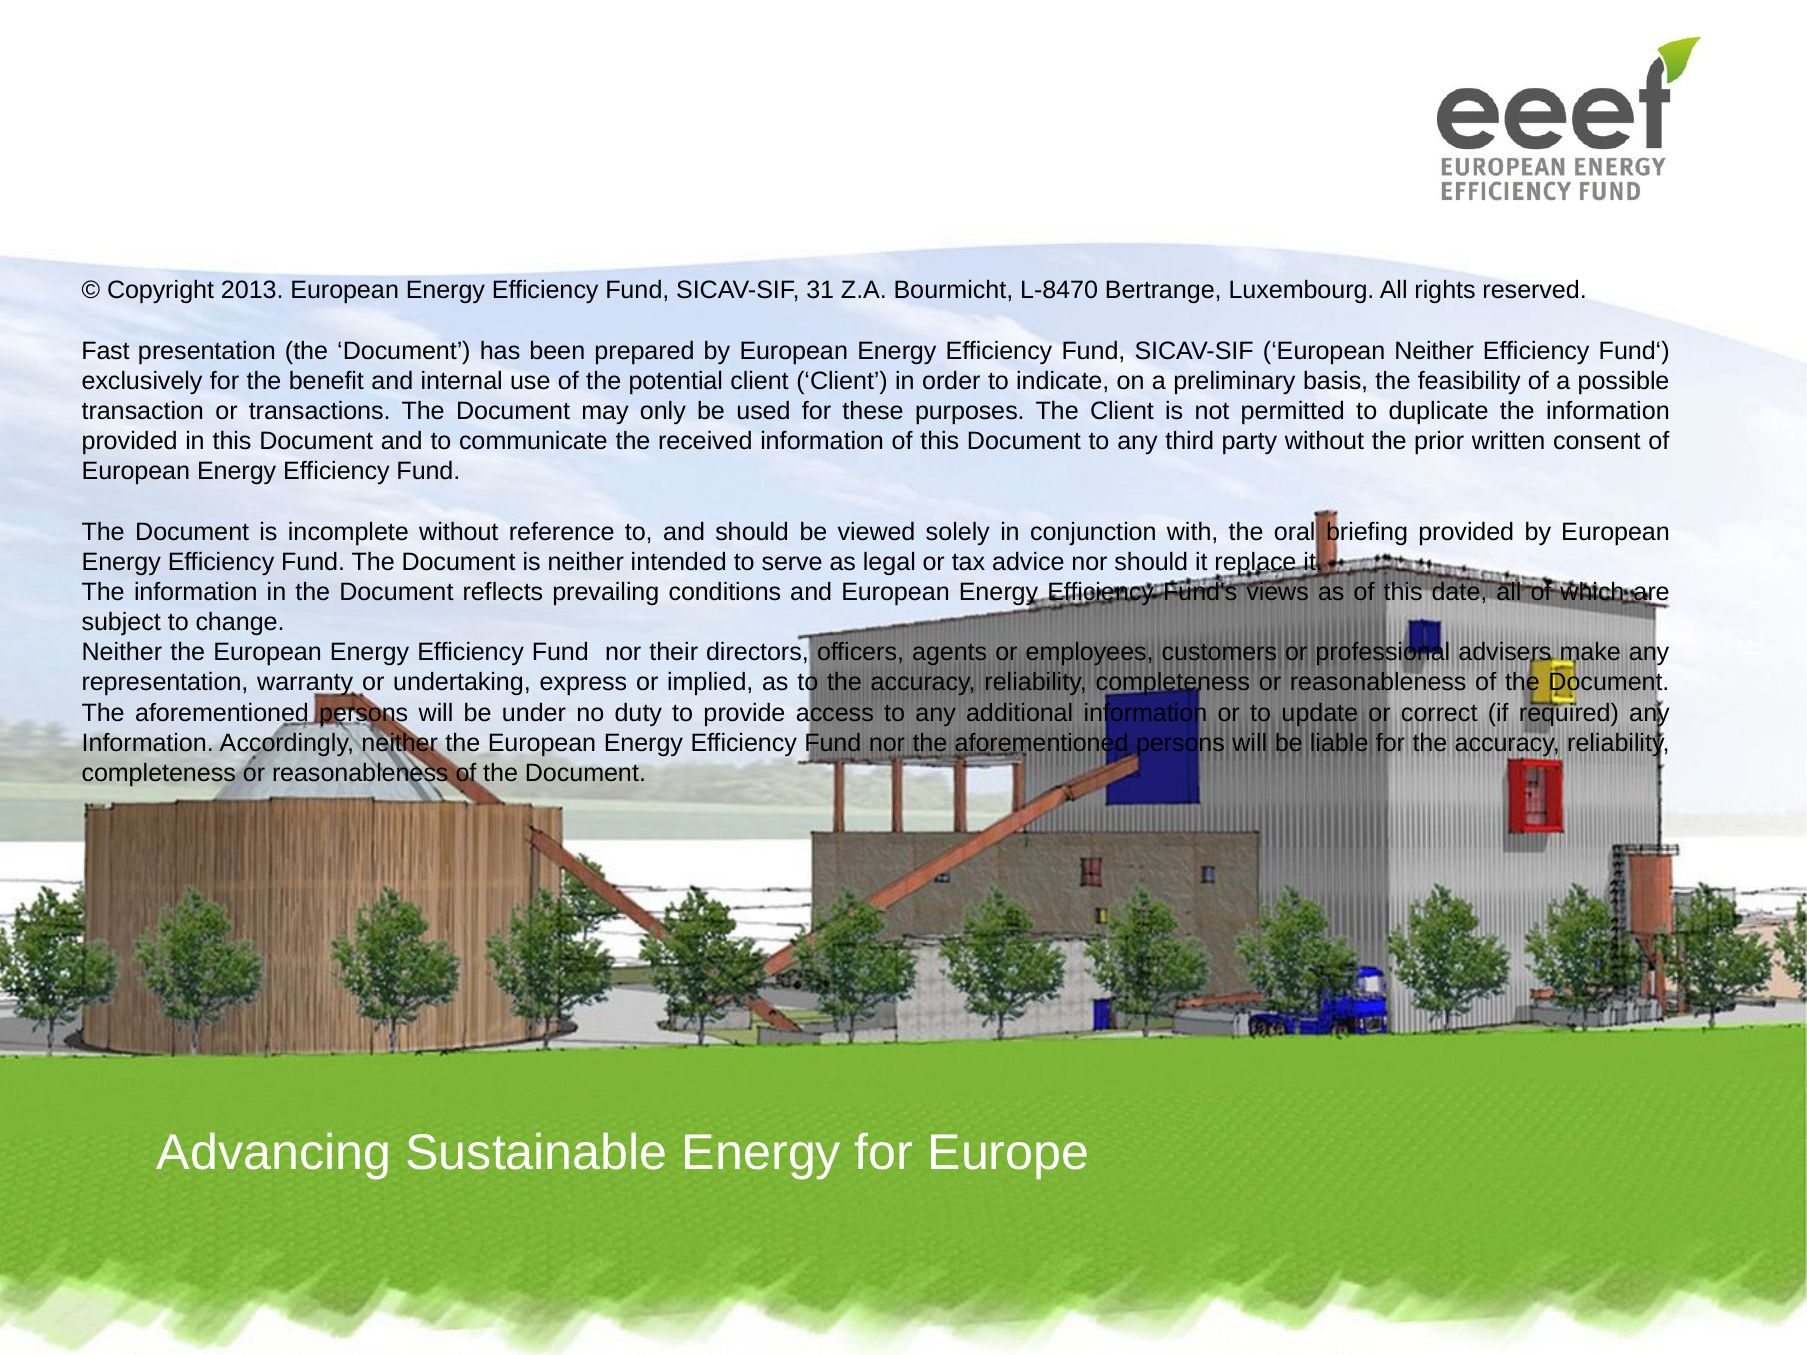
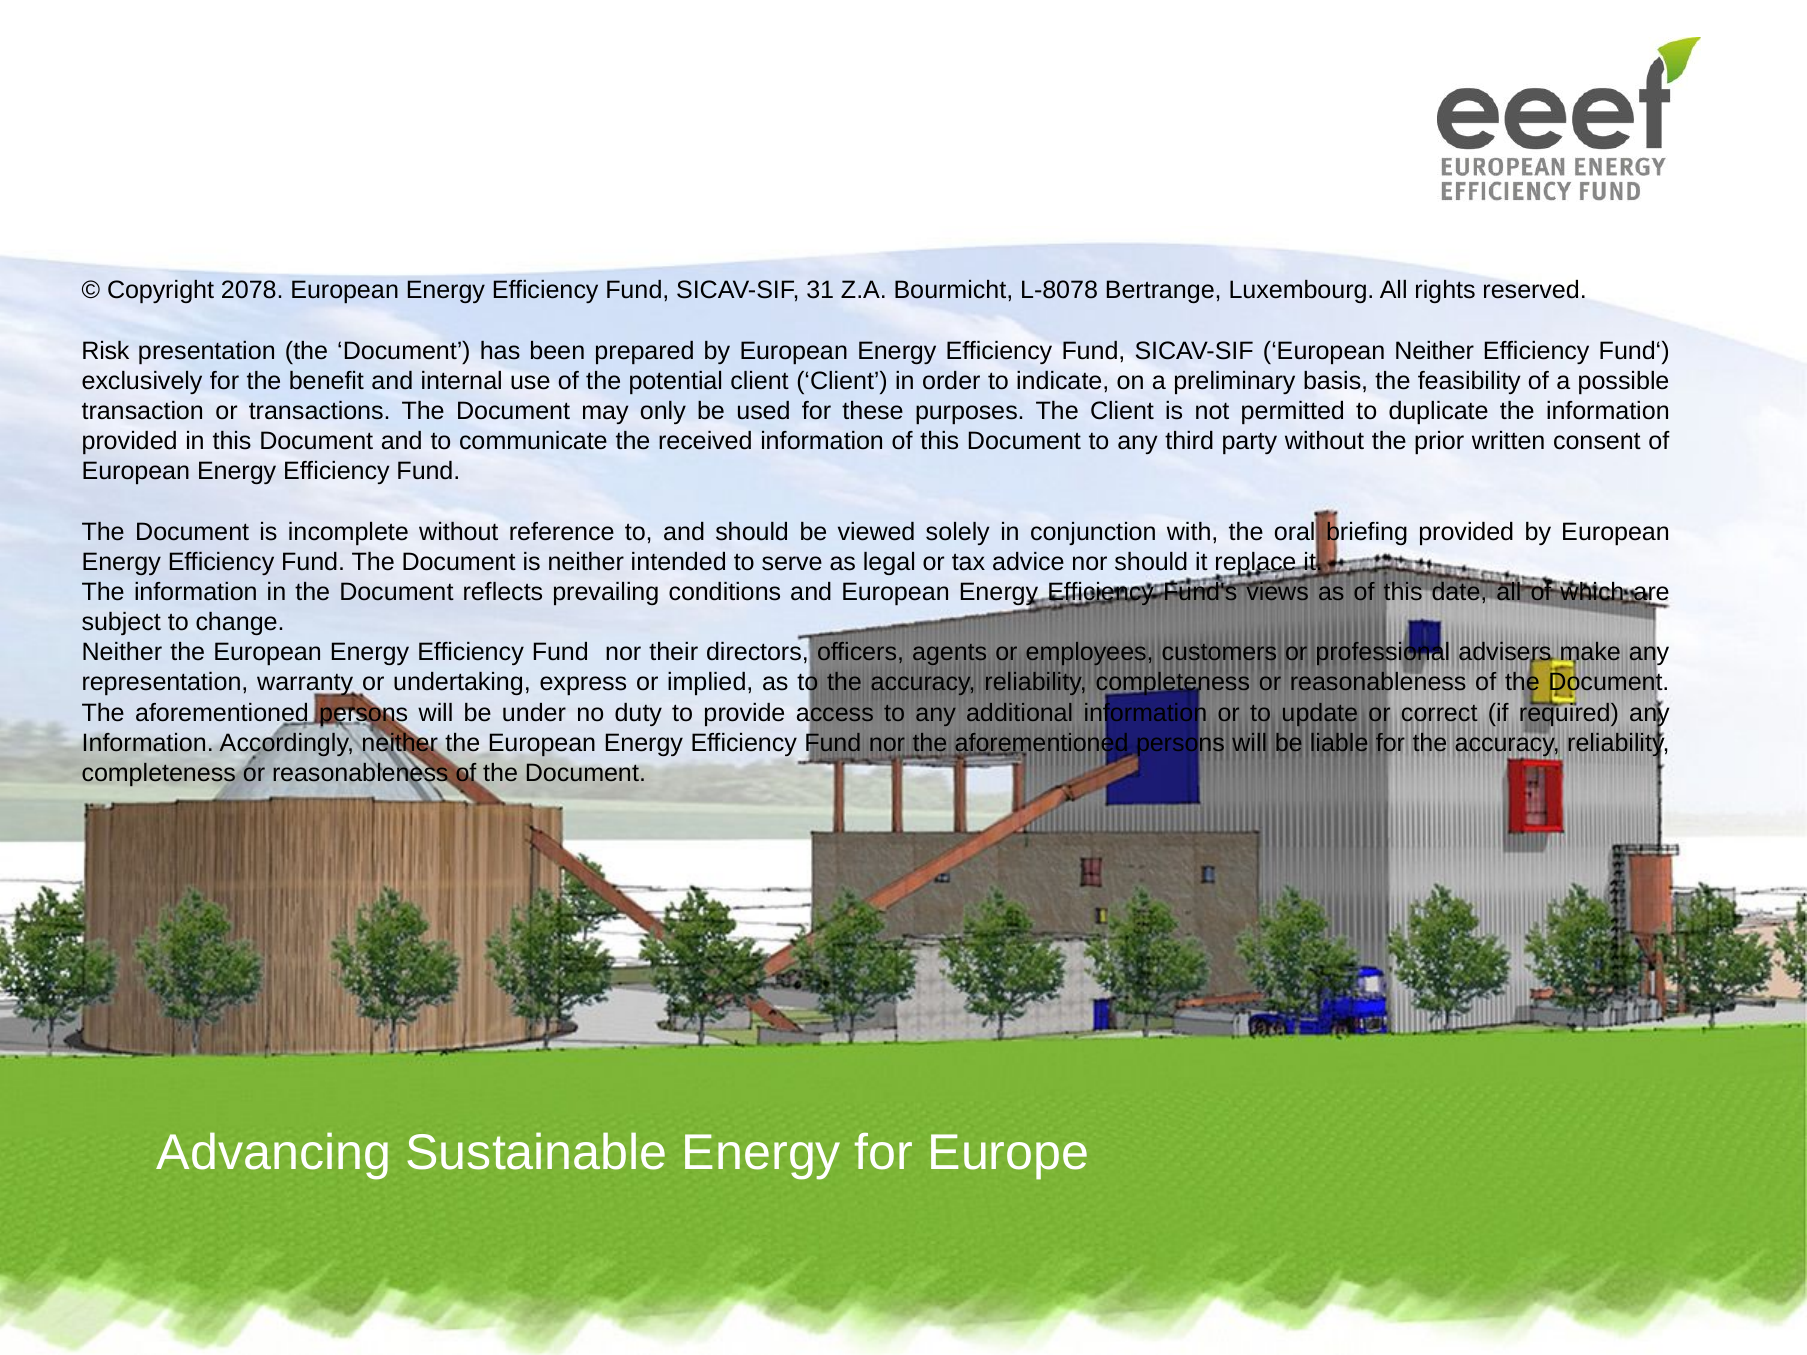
2013: 2013 -> 2078 (252, 291)
L-8470: L-8470 -> L-8078 (1059, 291)
Fast: Fast -> Risk (105, 351)
